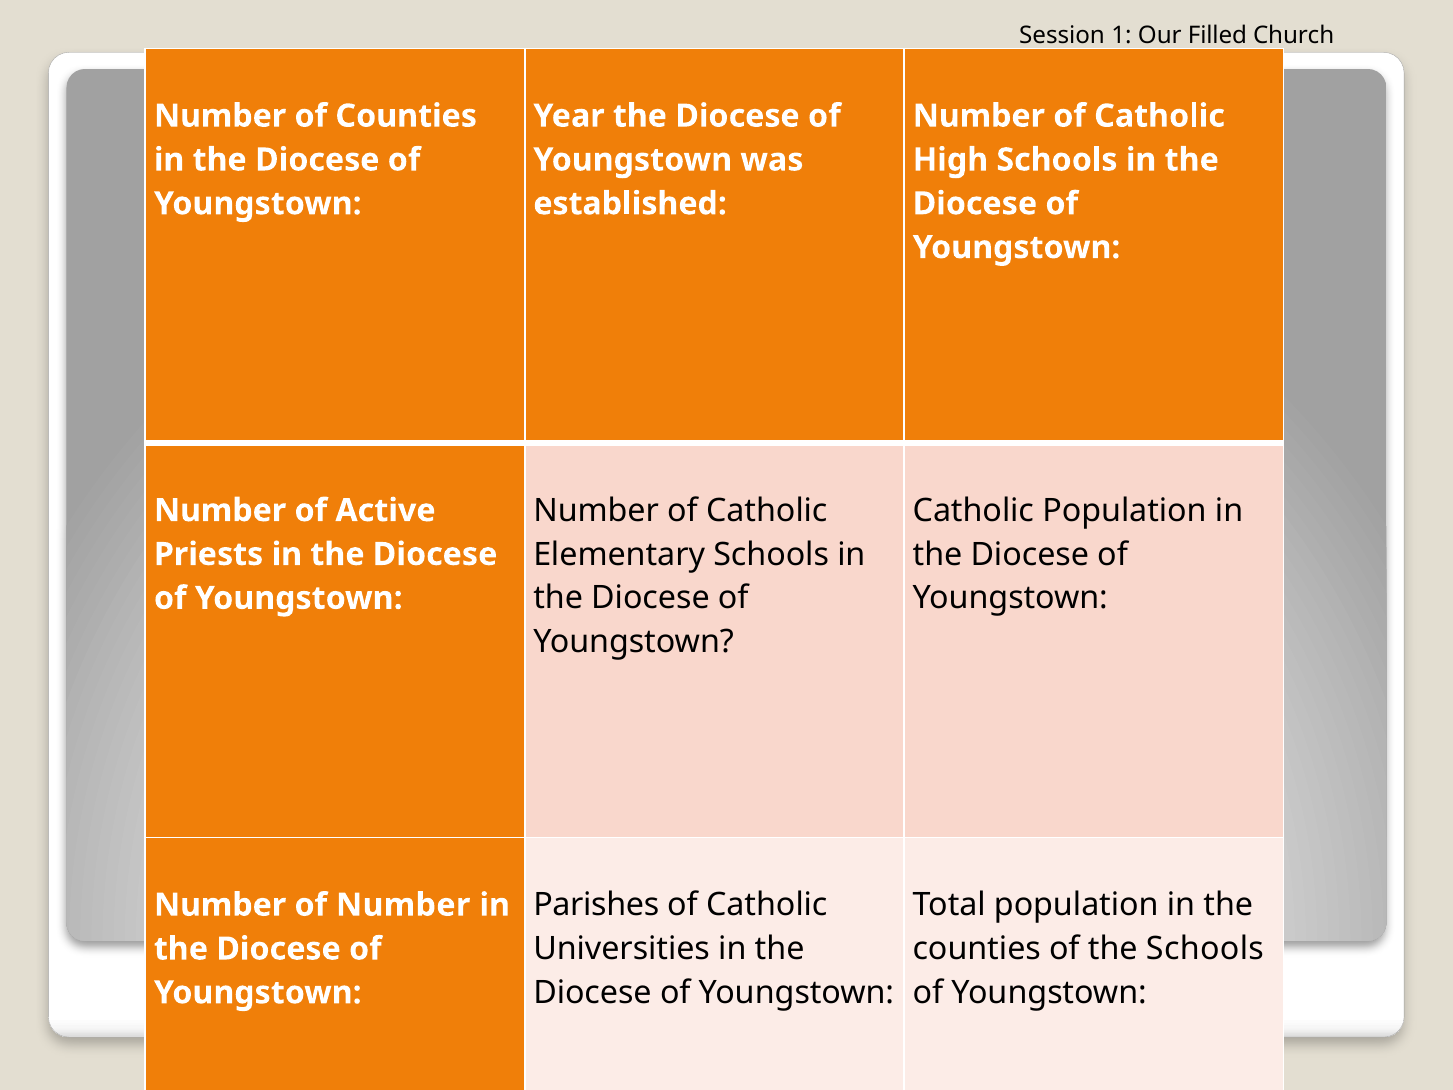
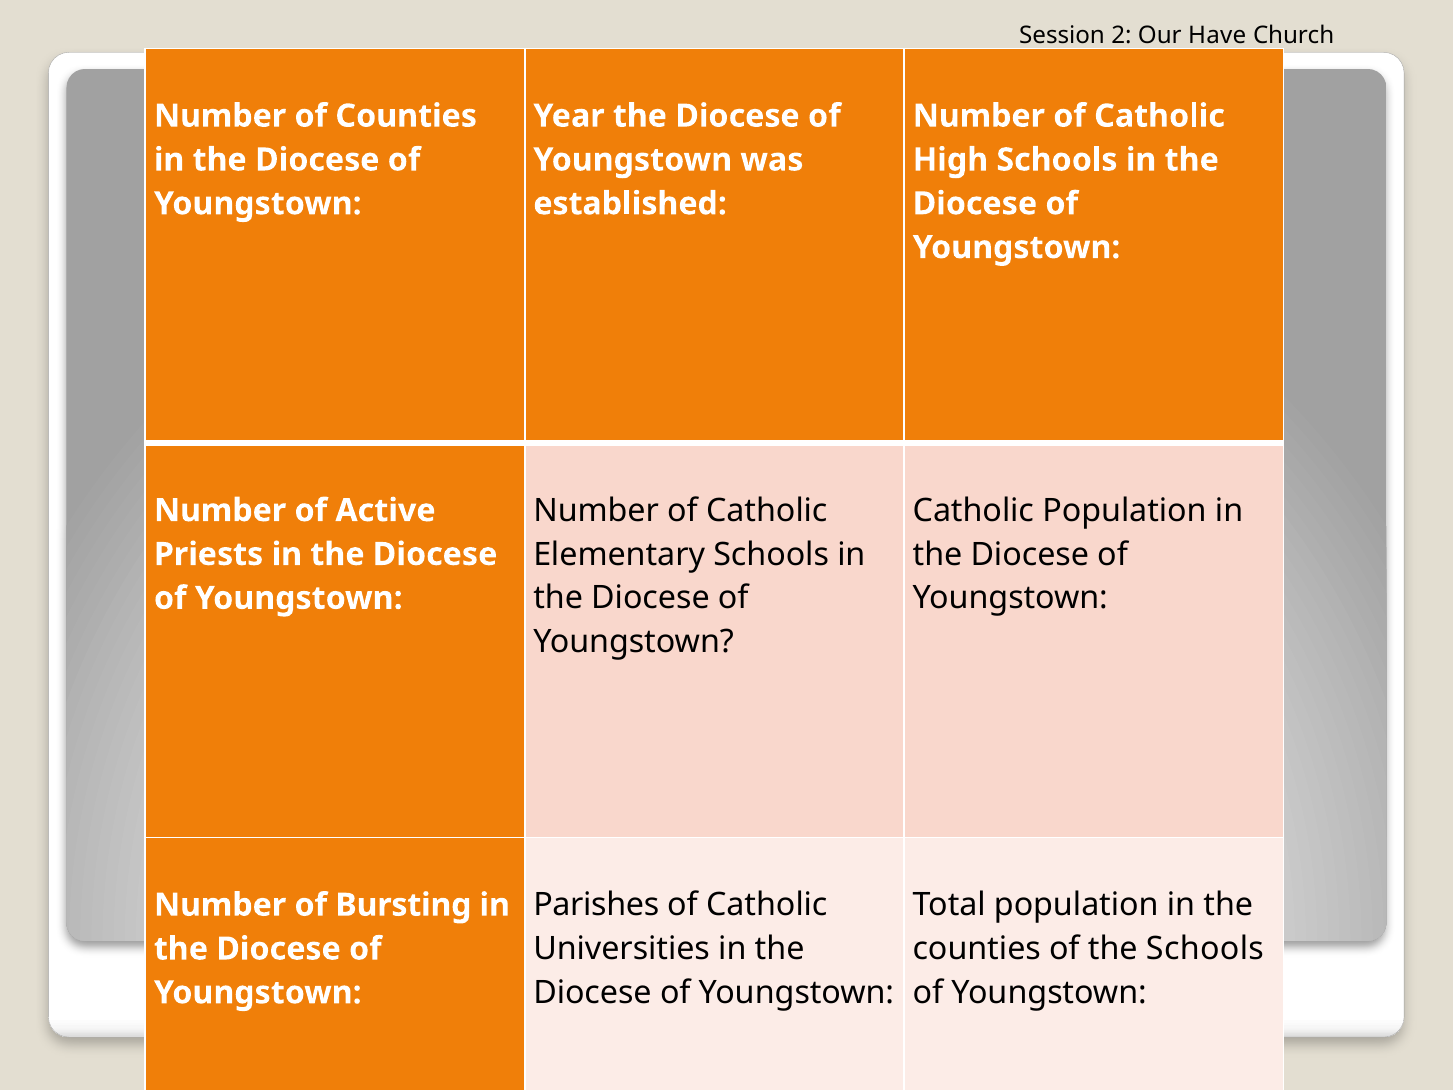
1: 1 -> 2 (1121, 35)
Filled: Filled -> Have (1217, 35)
of Number: Number -> Bursting (403, 905)
